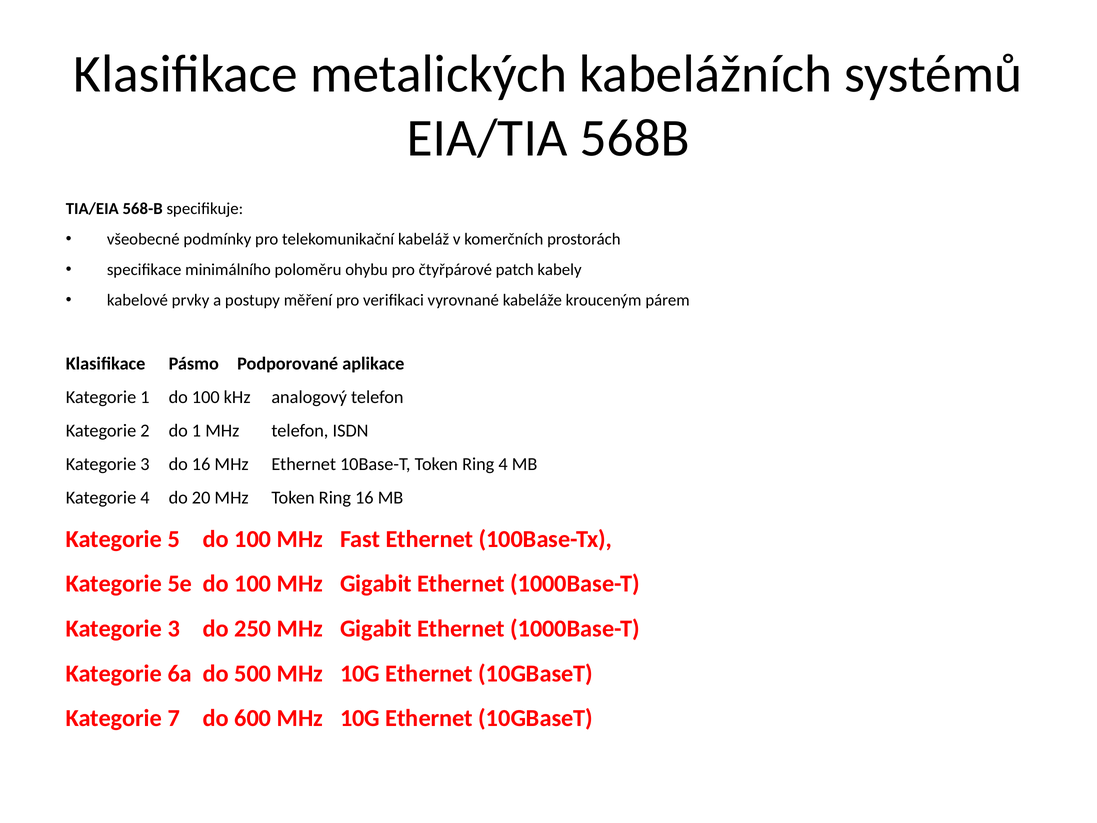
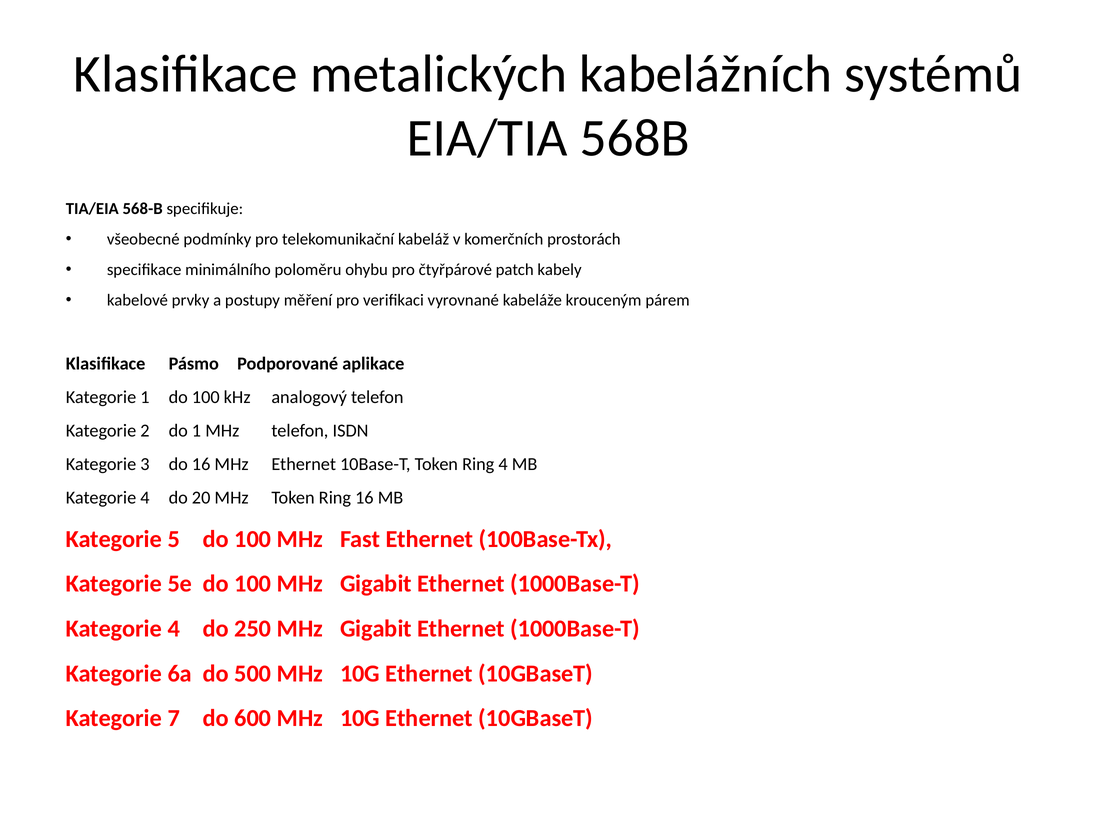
3: 3 -> 4 (174, 629)
